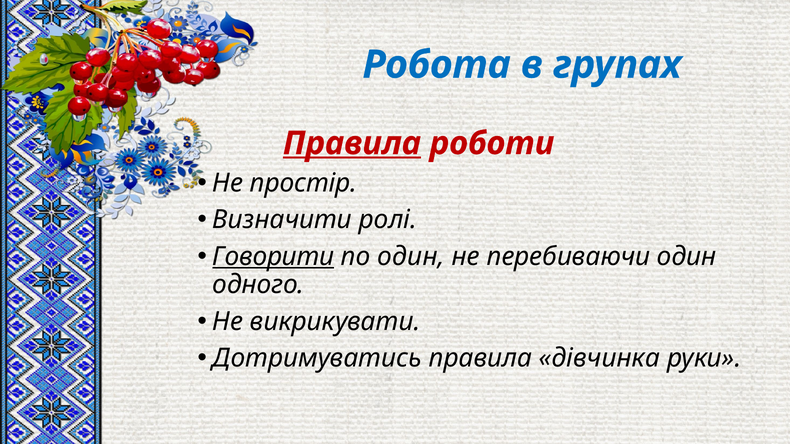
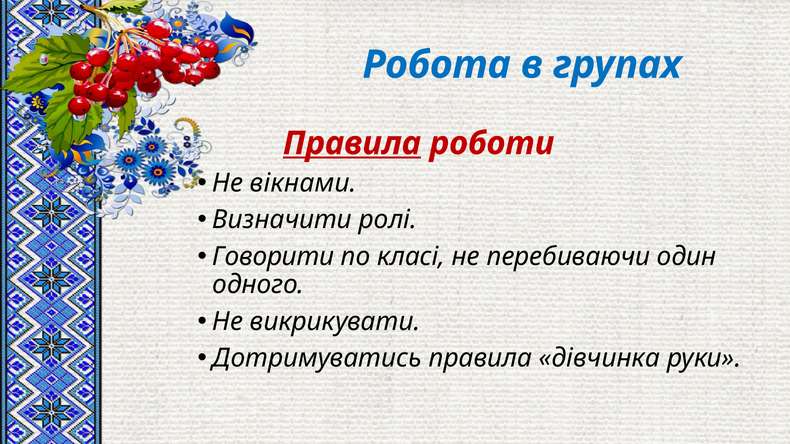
простір: простір -> вікнами (303, 183)
Говорити underline: present -> none (273, 257)
по один: один -> класі (411, 257)
